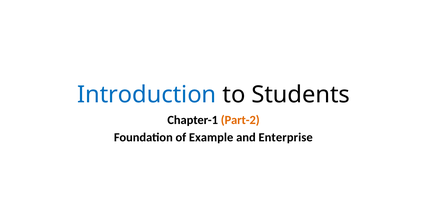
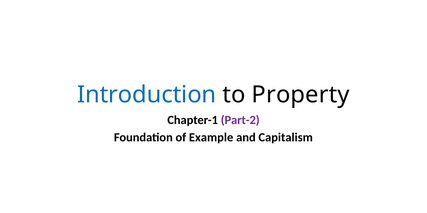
Students: Students -> Property (301, 95)
Part-2 colour: orange -> purple (240, 120)
Enterprise: Enterprise -> Capitalism (286, 138)
